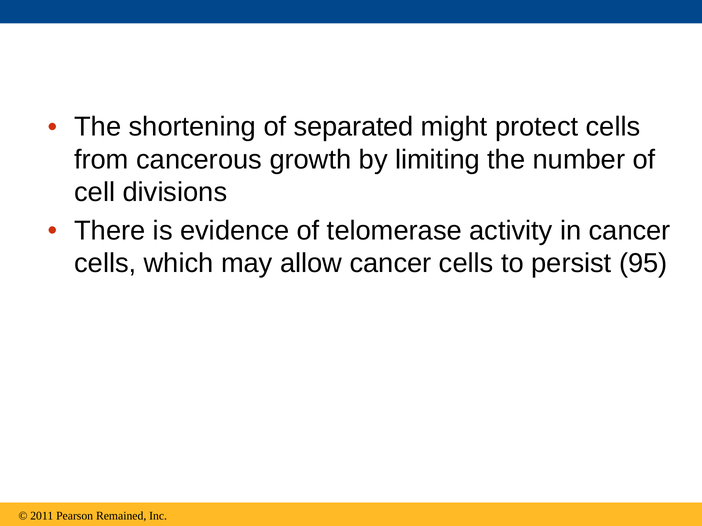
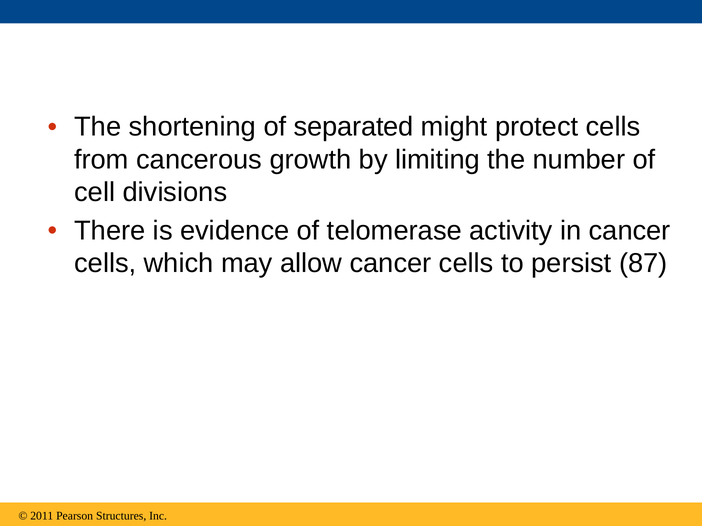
95: 95 -> 87 (643, 264)
Remained: Remained -> Structures (121, 517)
